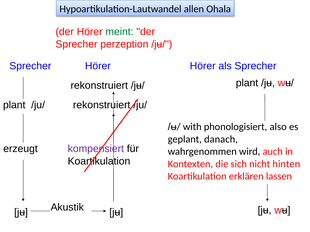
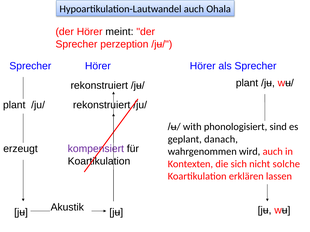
Hypoartikulation-Lautwandel allen: allen -> auch (194, 9)
meint colour: green -> black (119, 32)
also: also -> sind (278, 127)
hinten: hinten -> solche (286, 164)
